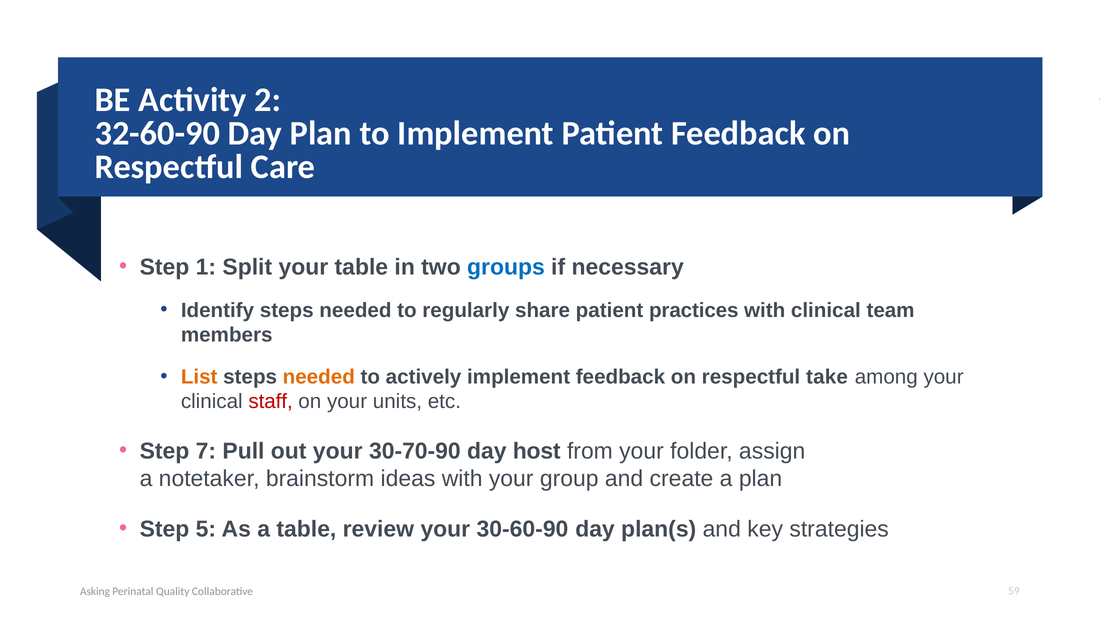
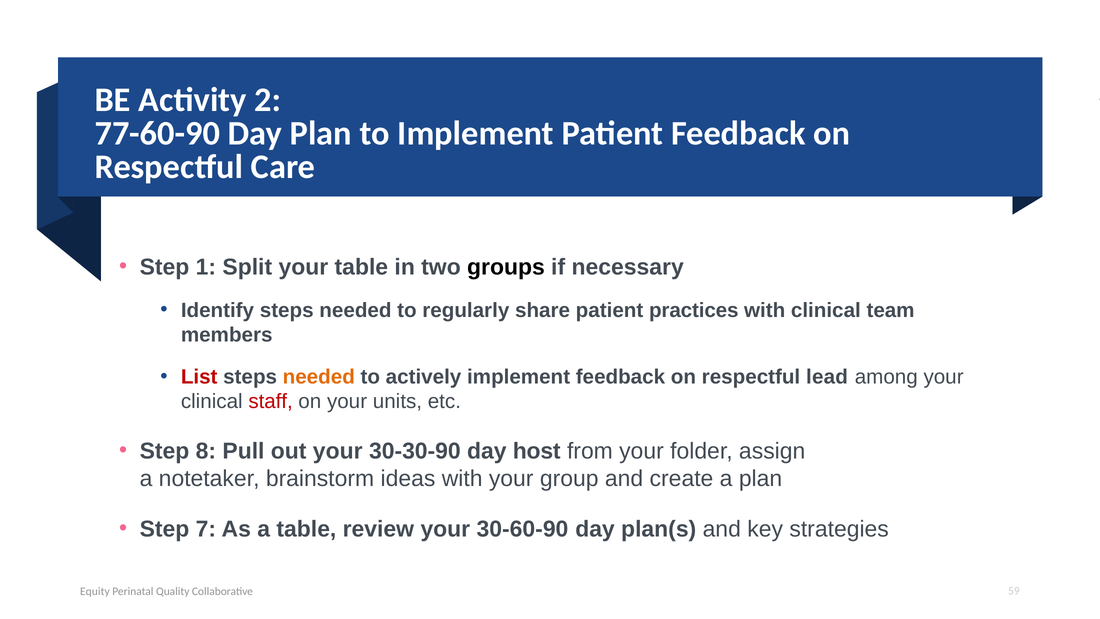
32-60-90: 32-60-90 -> 77-60-90 (157, 133)
groups colour: blue -> black (506, 267)
List colour: orange -> red (199, 377)
take: take -> lead (827, 377)
7: 7 -> 8 (206, 451)
30-70-90: 30-70-90 -> 30-30-90 (415, 451)
5: 5 -> 7 (206, 529)
Asking: Asking -> Equity (95, 591)
